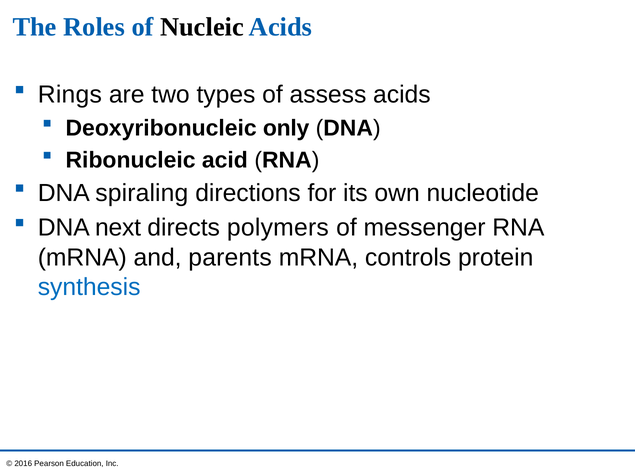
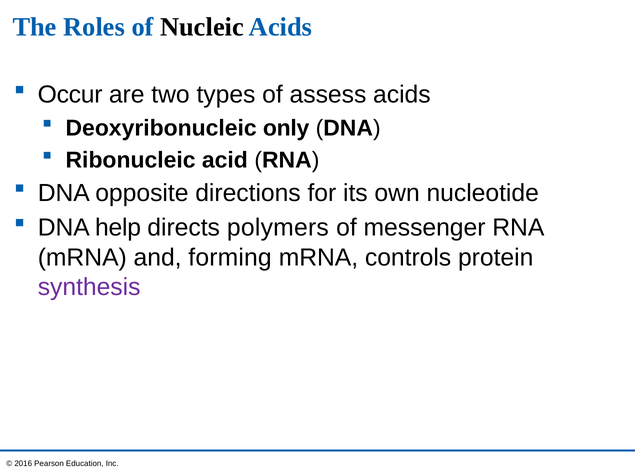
Rings: Rings -> Occur (70, 95)
spiraling: spiraling -> opposite (142, 193)
next: next -> help (118, 228)
parents: parents -> forming (230, 258)
synthesis colour: blue -> purple (89, 287)
